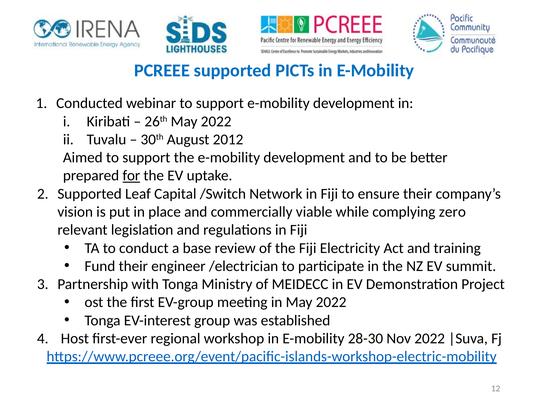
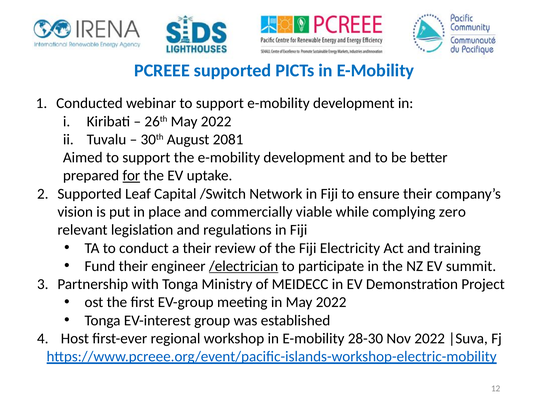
2012: 2012 -> 2081 (228, 140)
a base: base -> their (197, 248)
/electrician underline: none -> present (244, 266)
